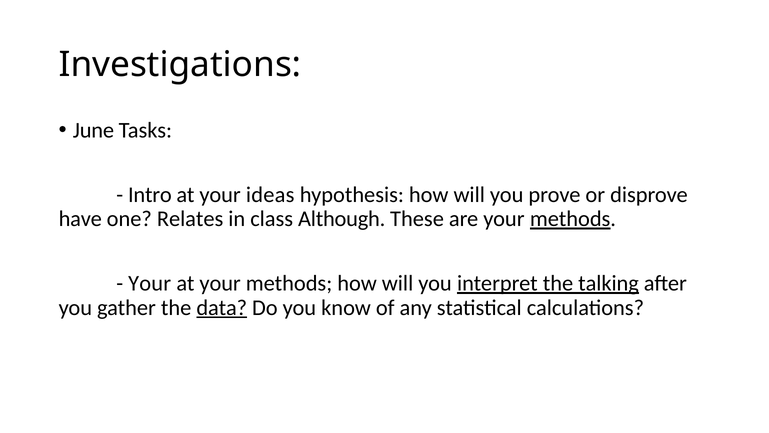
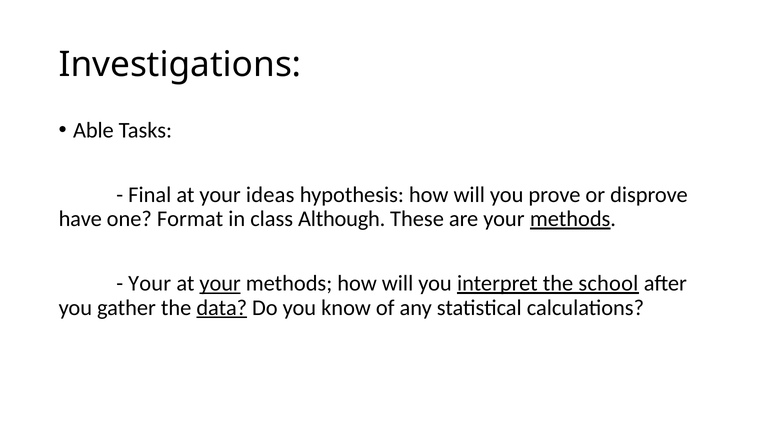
June: June -> Able (93, 130)
Intro: Intro -> Final (150, 195)
Relates: Relates -> Format (190, 219)
your underline: none -> present (220, 283)
talking: talking -> school (608, 283)
